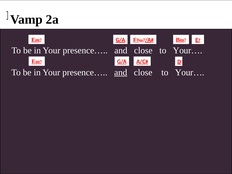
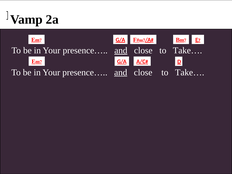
and underline: none -> present (121, 50)
Your…: Your… -> Take… (188, 50)
Your…: Your… -> Take… (190, 72)
